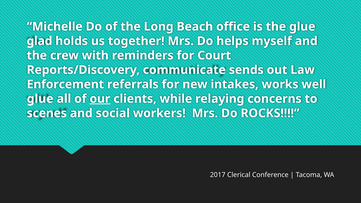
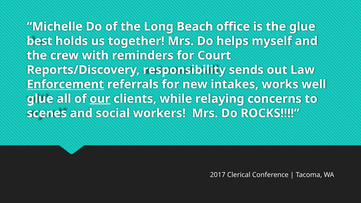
glad: glad -> best (39, 41)
communicate: communicate -> responsibility (184, 70)
Enforcement underline: none -> present (65, 84)
